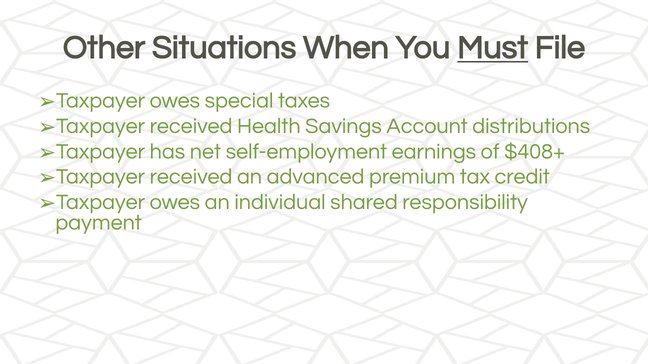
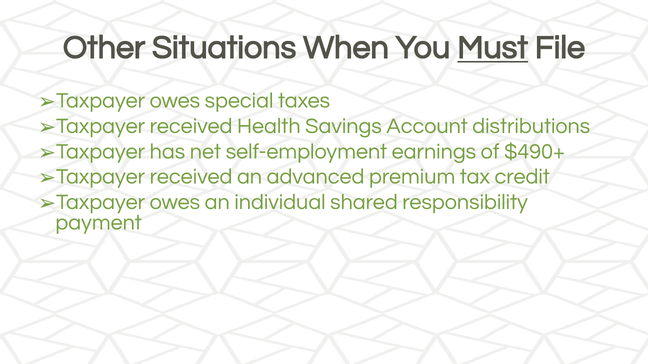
$408+: $408+ -> $490+ (535, 152)
